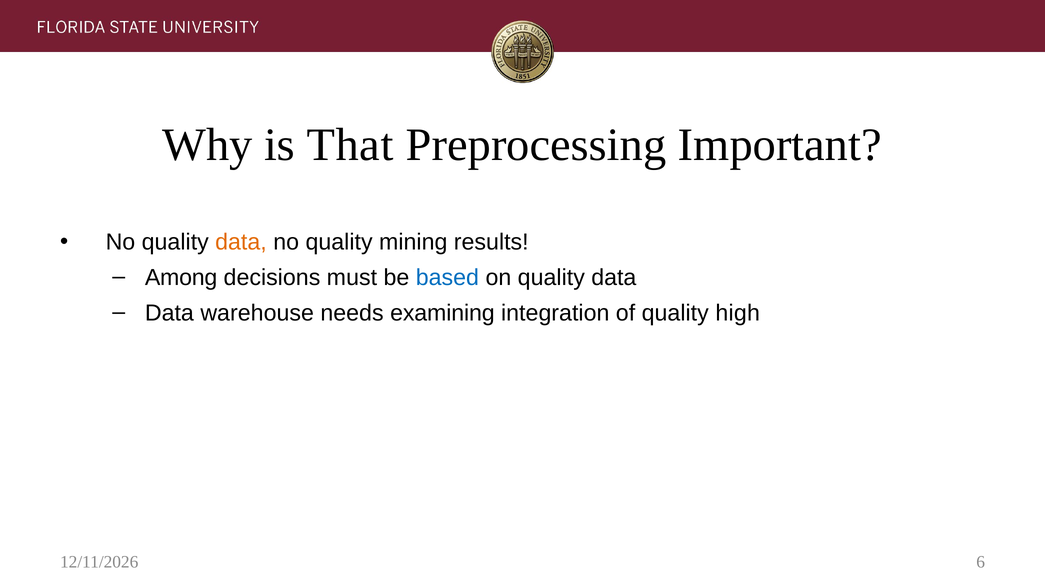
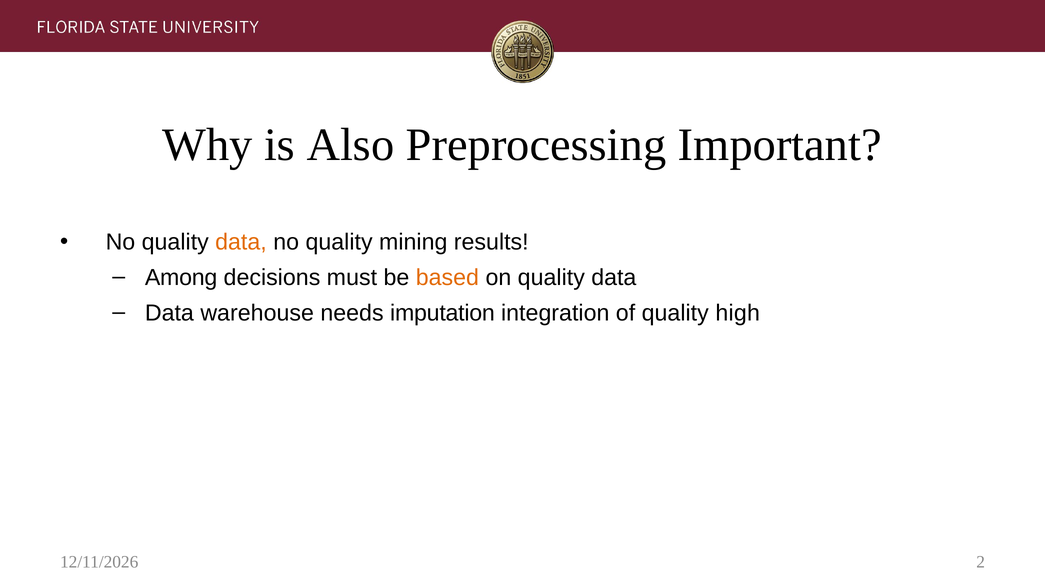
That: That -> Also (350, 145)
based colour: blue -> orange (447, 278)
examining: examining -> imputation (442, 313)
6: 6 -> 2 (981, 562)
